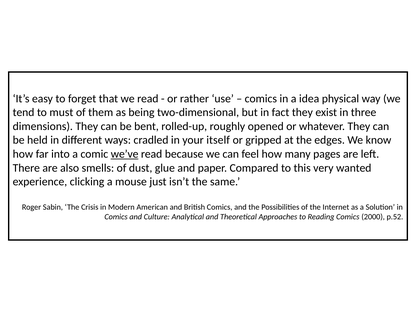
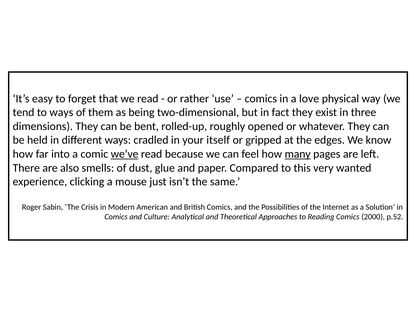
idea: idea -> love (309, 99)
to must: must -> ways (61, 112)
many underline: none -> present (298, 154)
